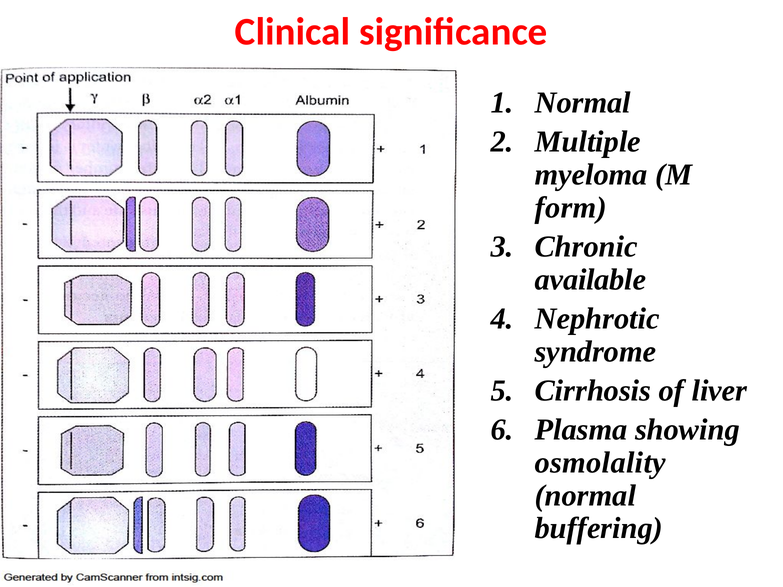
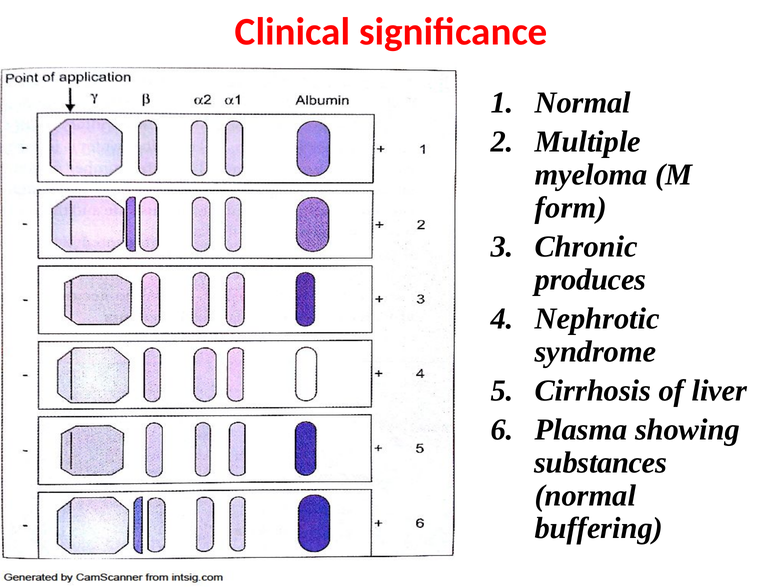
available: available -> produces (590, 280)
osmolality: osmolality -> substances (601, 463)
